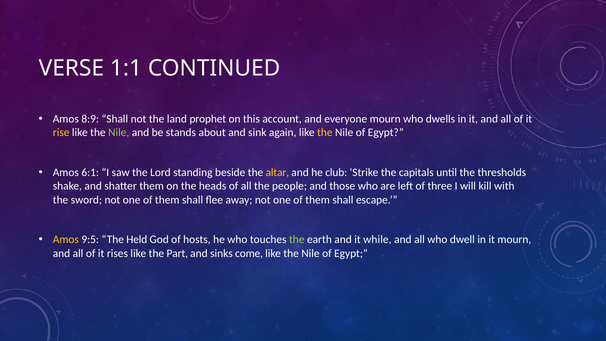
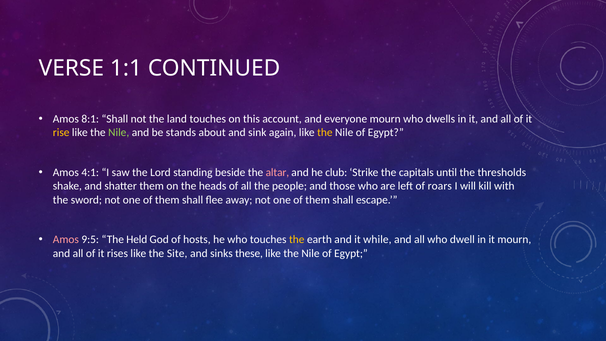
8:9: 8:9 -> 8:1 (90, 119)
land prophet: prophet -> touches (208, 119)
6:1: 6:1 -> 4:1 (90, 172)
altar colour: yellow -> pink (277, 172)
three: three -> roars (440, 186)
Amos colour: yellow -> pink (66, 240)
the colour: light green -> yellow (297, 240)
Part: Part -> Site (177, 253)
come: come -> these (249, 253)
